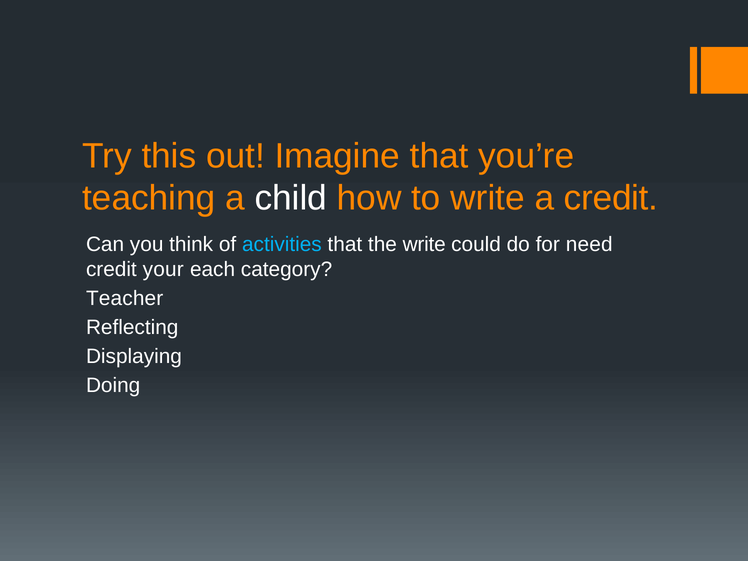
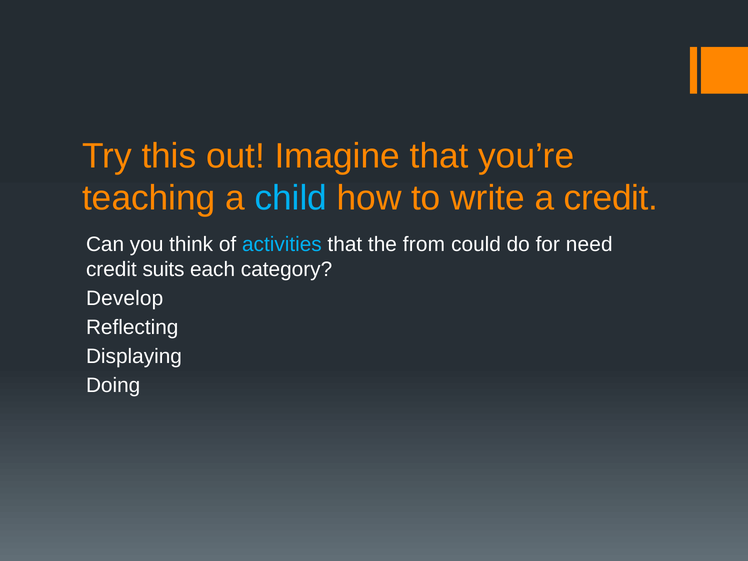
child colour: white -> light blue (291, 198)
the write: write -> from (424, 244)
your: your -> suits (163, 269)
Teacher: Teacher -> Develop (125, 298)
